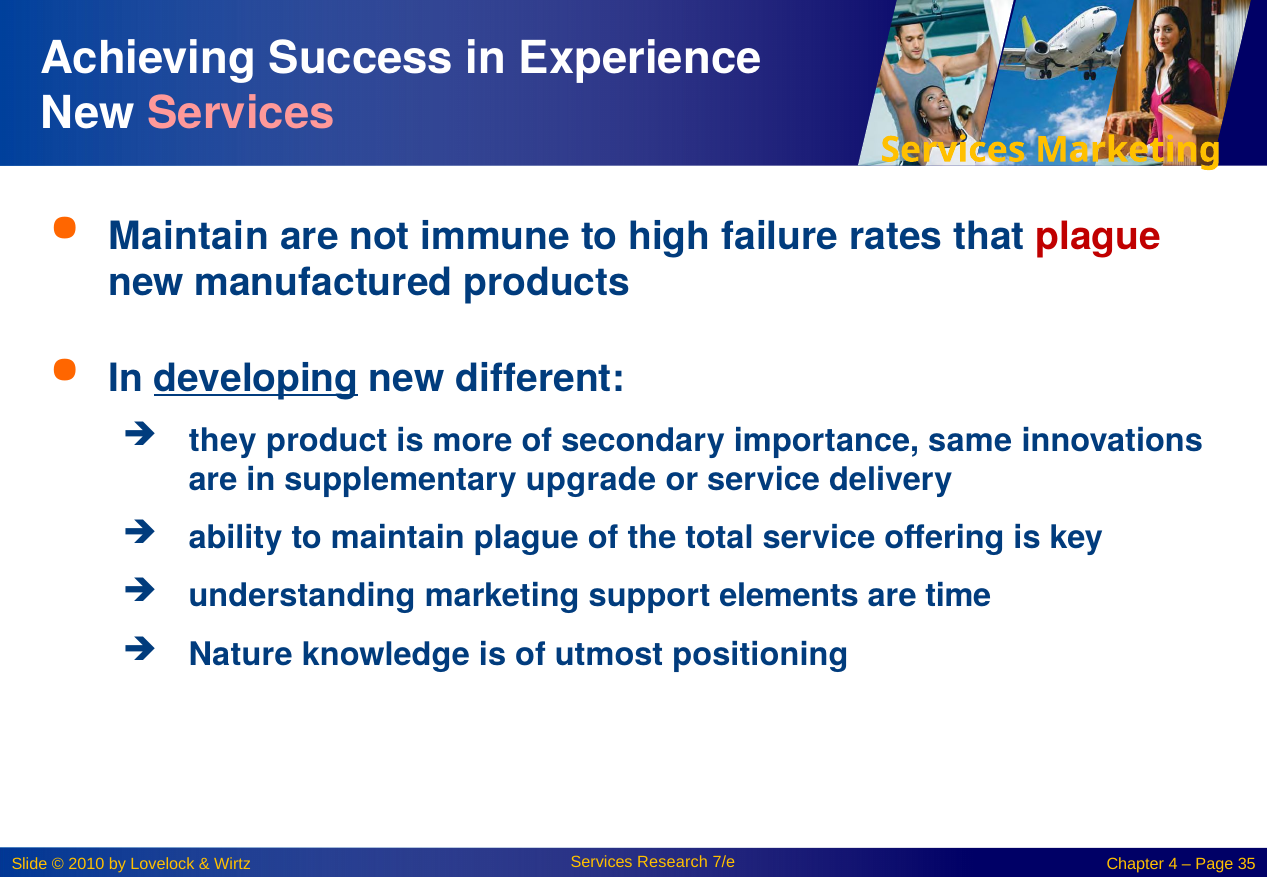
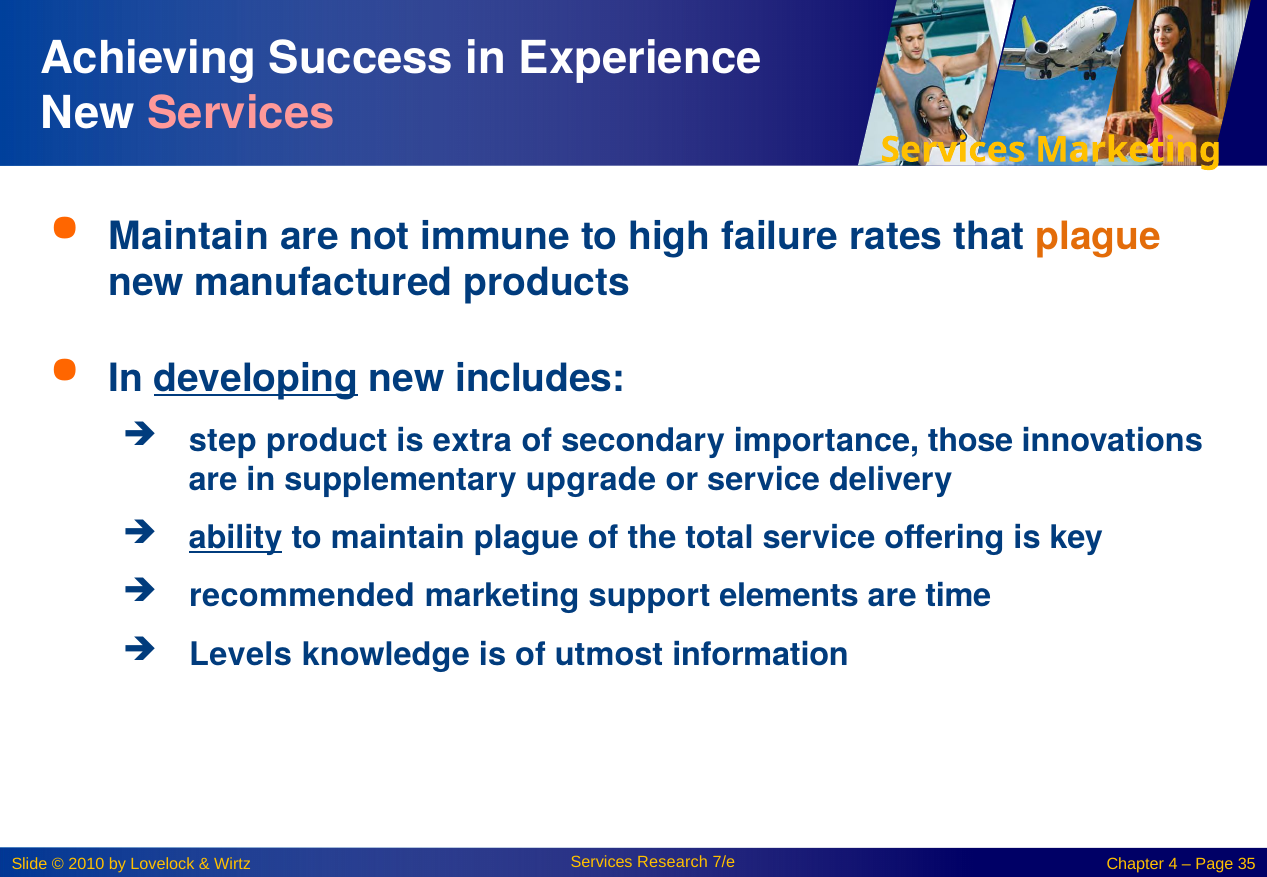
plague colour: red -> orange (1098, 236)
different: different -> includes (540, 379)
they: they -> step (223, 441)
more: more -> extra (472, 441)
same: same -> those (971, 441)
ability underline: none -> present (235, 538)
understanding: understanding -> recommended (302, 597)
Nature: Nature -> Levels (241, 655)
positioning: positioning -> information (761, 655)
